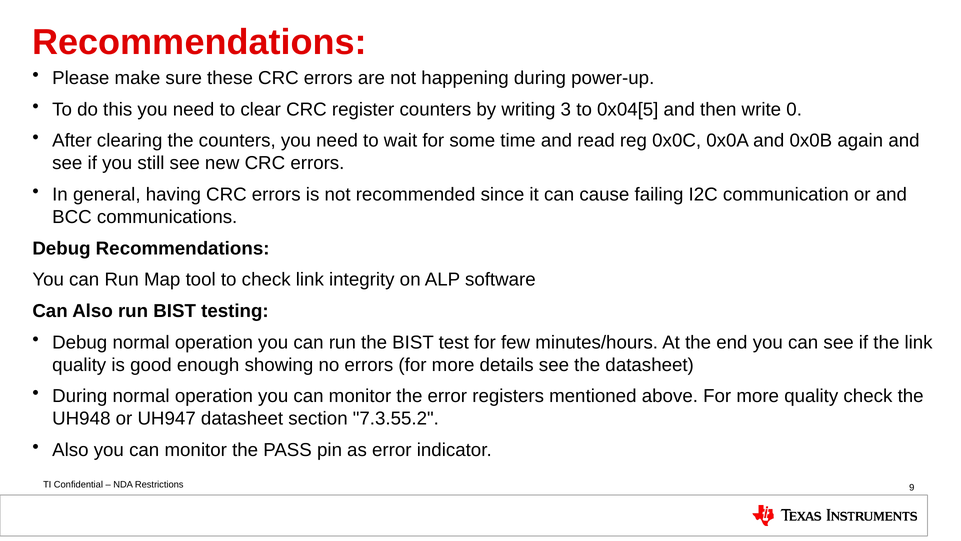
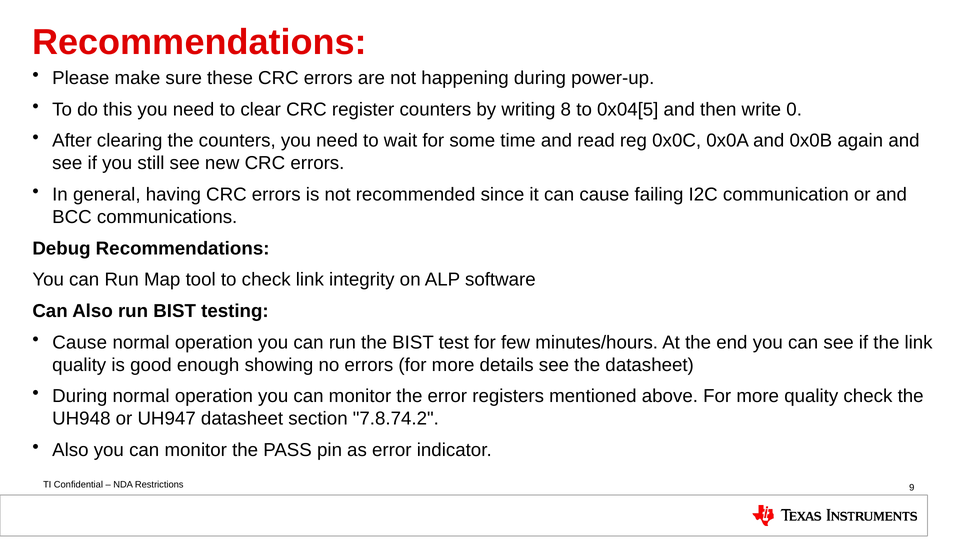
3: 3 -> 8 (566, 109)
Debug: Debug -> Cause (80, 342)
7.3.55.2: 7.3.55.2 -> 7.8.74.2 (396, 418)
